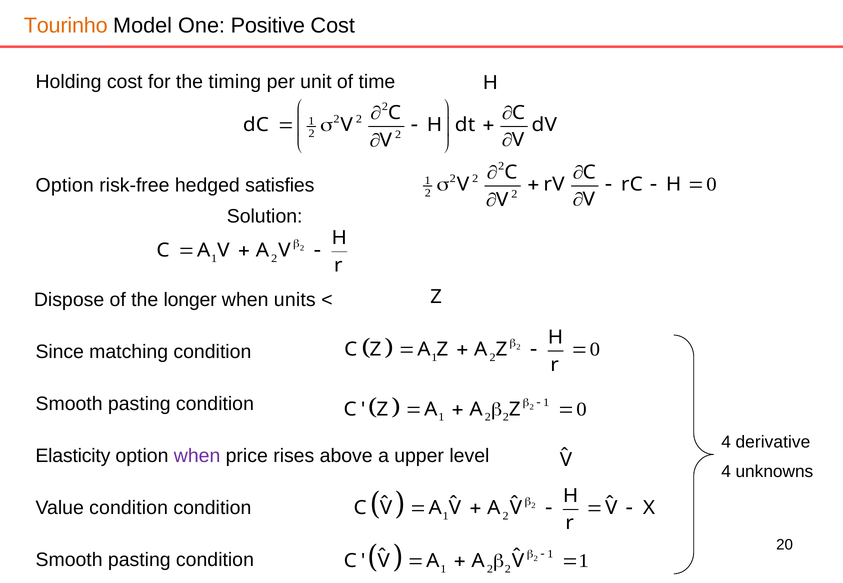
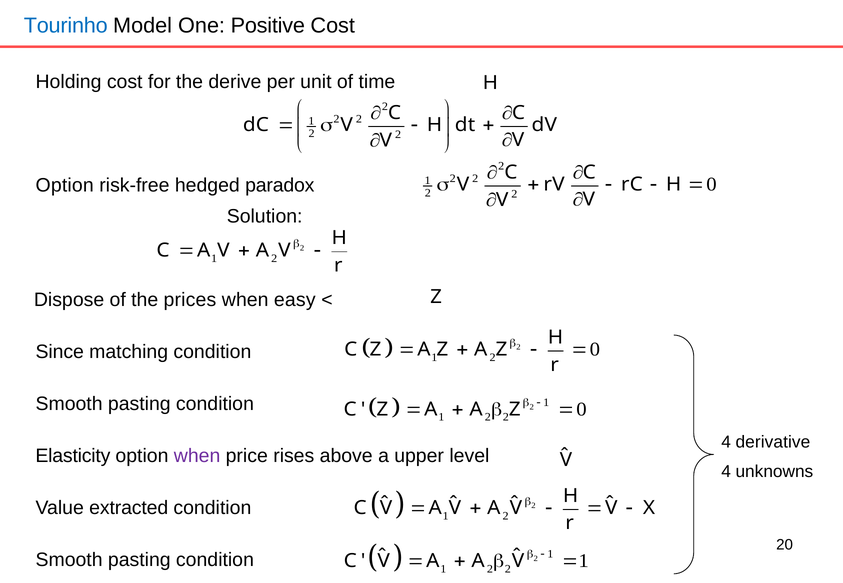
Tourinho colour: orange -> blue (66, 25)
timing: timing -> derive (235, 82)
satisfies: satisfies -> paradox (280, 186)
longer: longer -> prices (190, 300)
units: units -> easy (295, 300)
Value condition: condition -> extracted (129, 509)
